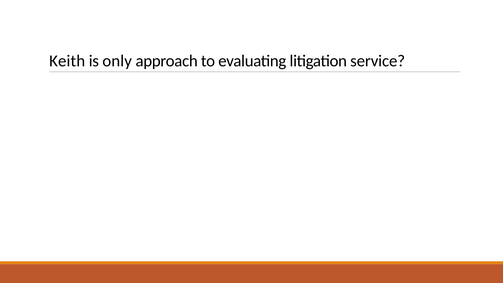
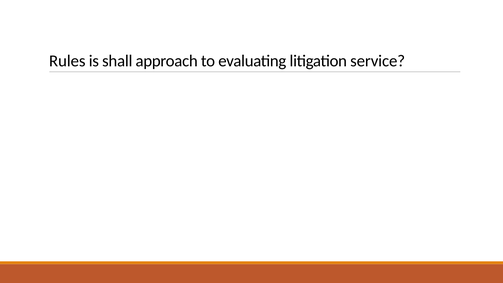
Keith: Keith -> Rules (67, 61)
only: only -> shall (117, 61)
